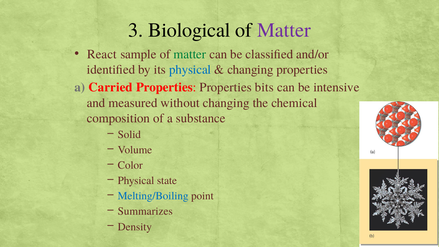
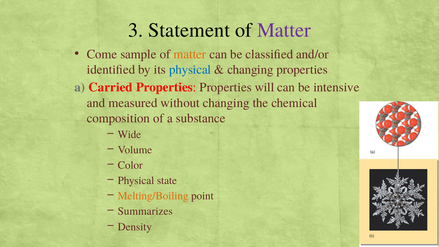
Biological: Biological -> Statement (189, 30)
React: React -> Come (102, 54)
matter colour: green -> orange (190, 54)
bits: bits -> will (265, 87)
Solid: Solid -> Wide (129, 135)
Melting/Boiling colour: blue -> orange (153, 196)
